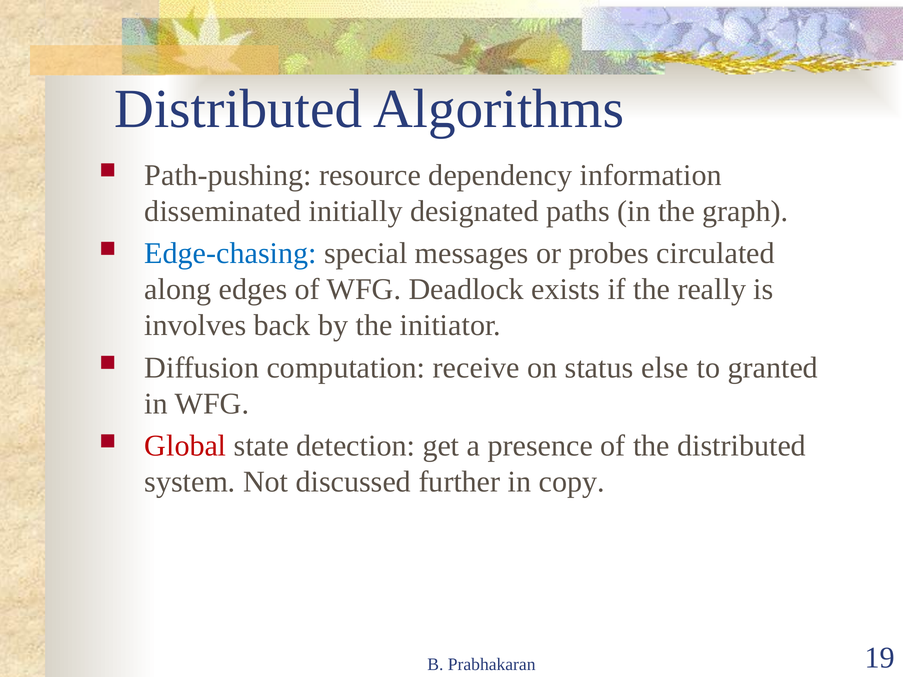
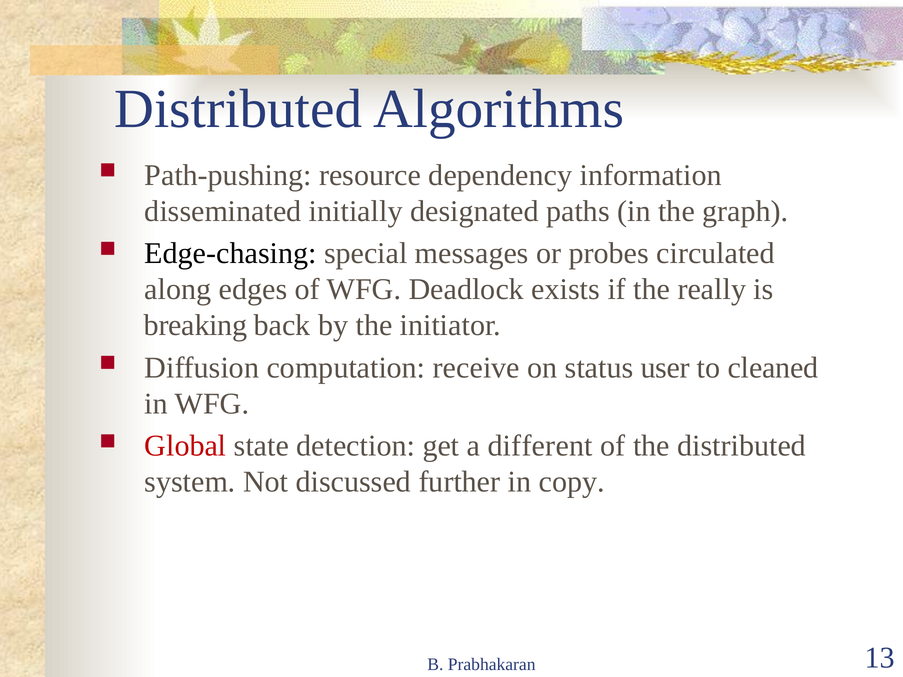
Edge-chasing colour: blue -> black (230, 253)
involves: involves -> breaking (196, 326)
else: else -> user (665, 368)
granted: granted -> cleaned (773, 368)
presence: presence -> different (540, 446)
19: 19 -> 13 (880, 658)
